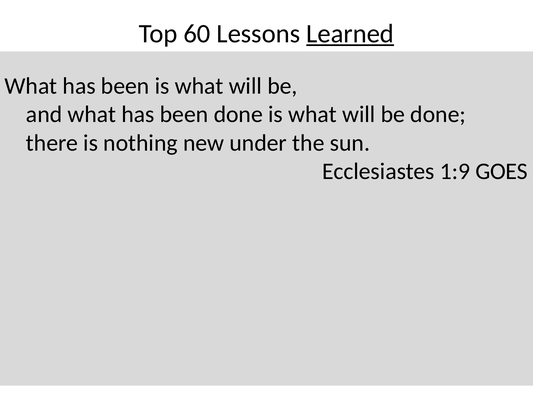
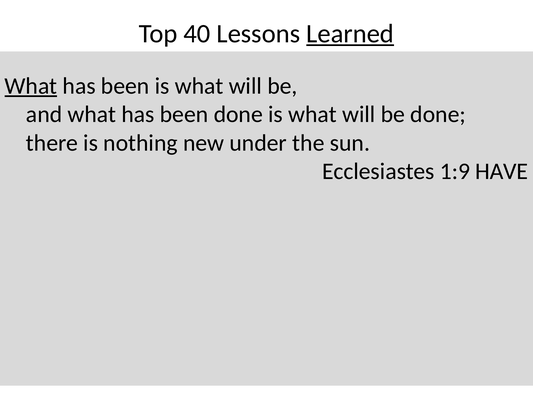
60: 60 -> 40 (197, 34)
What underline: none -> present (31, 86)
GOES: GOES -> HAVE (502, 171)
